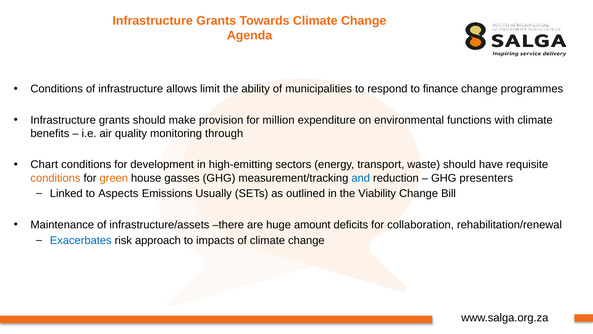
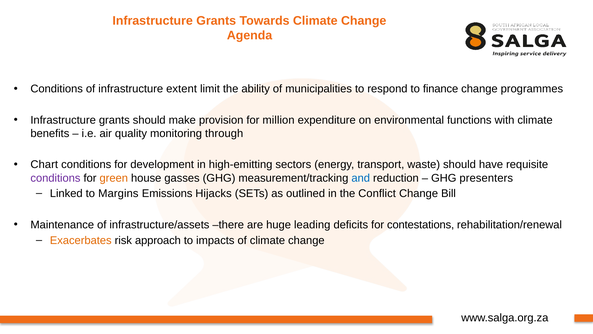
allows: allows -> extent (182, 89)
conditions colour: orange -> purple (55, 178)
Aspects: Aspects -> Margins (118, 193)
Usually: Usually -> Hijacks (214, 193)
Viability: Viability -> Conflict (377, 193)
amount: amount -> leading (312, 224)
collaboration: collaboration -> contestations (421, 224)
Exacerbates colour: blue -> orange (81, 240)
